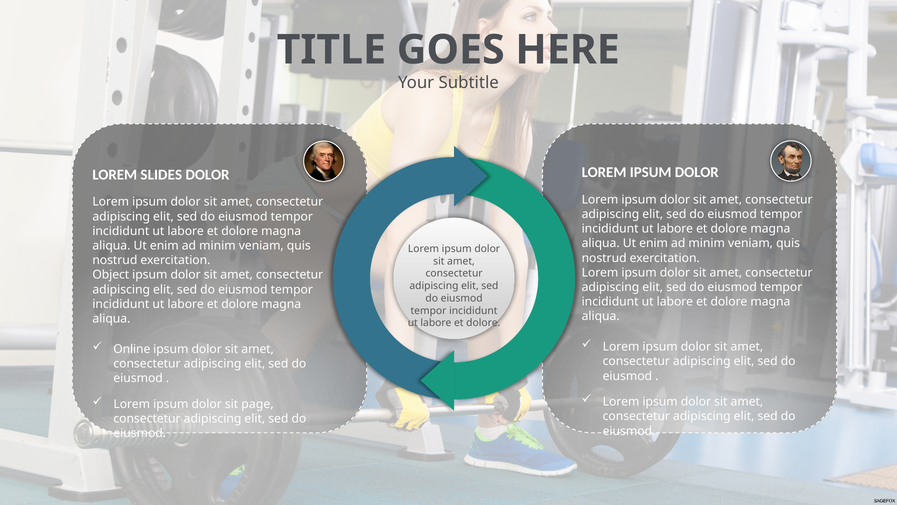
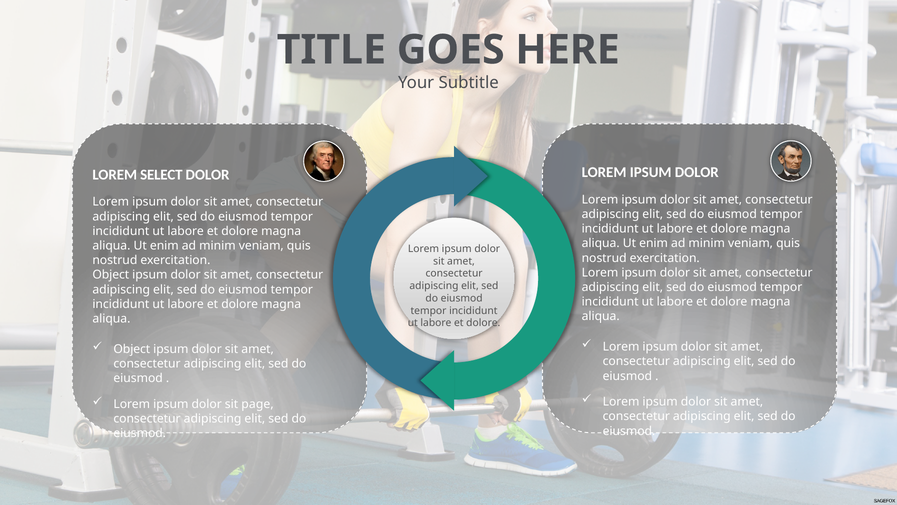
SLIDES: SLIDES -> SELECT (161, 174)
Online: Online -> Object (132, 349)
